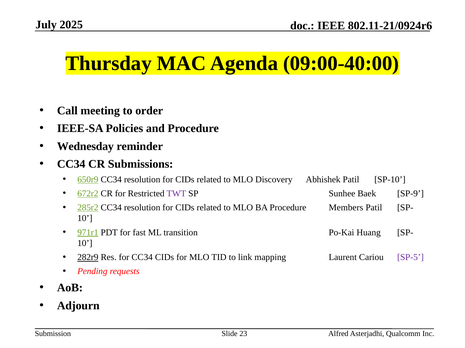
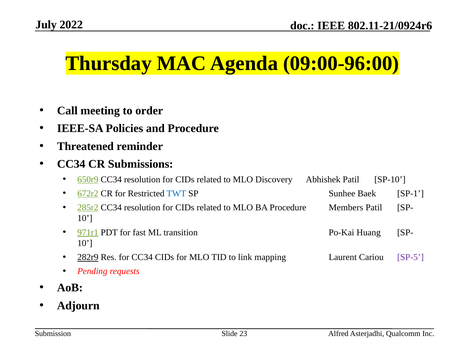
2025: 2025 -> 2022 (71, 25)
09:00-40:00: 09:00-40:00 -> 09:00-96:00 (341, 63)
Wednesday: Wednesday -> Threatened (85, 147)
TWT colour: purple -> blue (176, 194)
SP-9: SP-9 -> SP-1 (411, 194)
